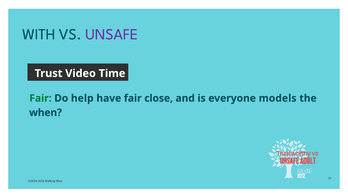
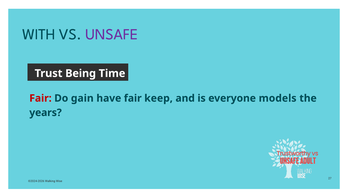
Video: Video -> Being (81, 73)
Fair colour: green -> red (40, 98)
help: help -> gain (82, 98)
close: close -> keep (159, 98)
when: when -> years (46, 112)
